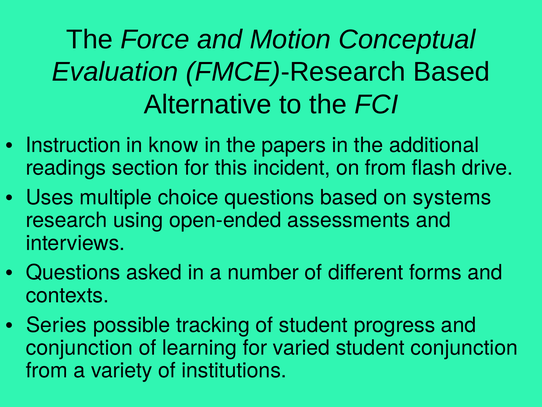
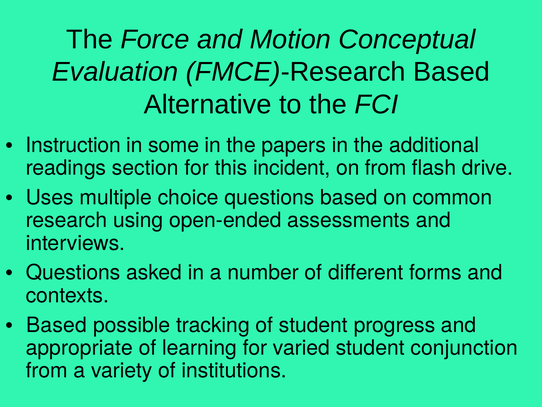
know: know -> some (174, 145)
systems: systems -> common (452, 197)
Series: Series -> Based (56, 325)
conjunction: conjunction -> appropriate (79, 347)
